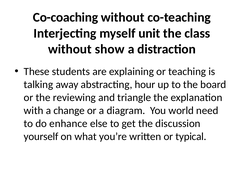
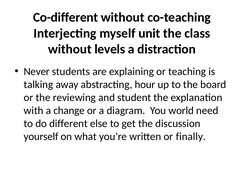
Co-coaching: Co-coaching -> Co-different (66, 17)
show: show -> levels (110, 49)
These: These -> Never (37, 72)
triangle: triangle -> student (134, 98)
enhance: enhance -> different (69, 124)
typical: typical -> finally (191, 137)
